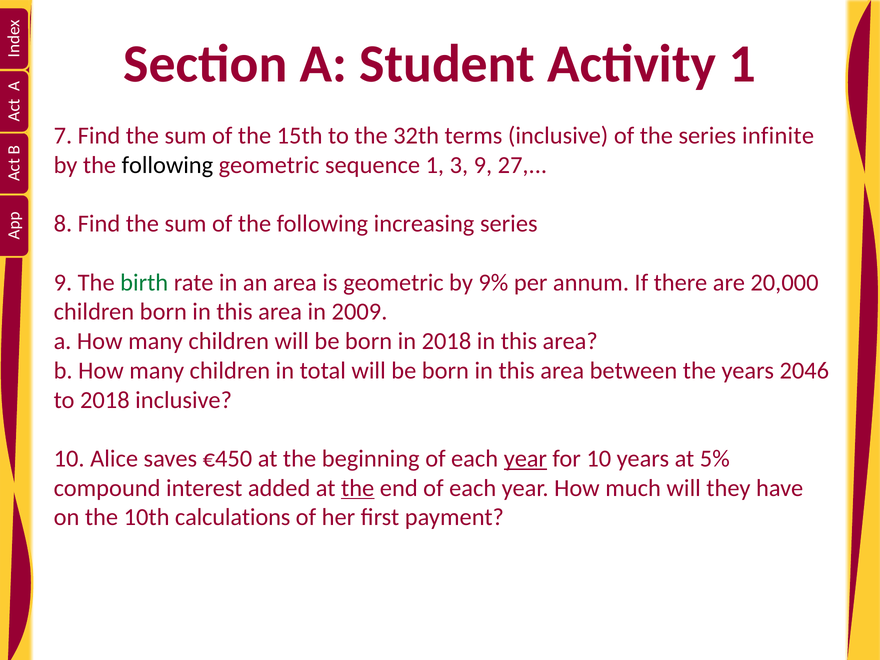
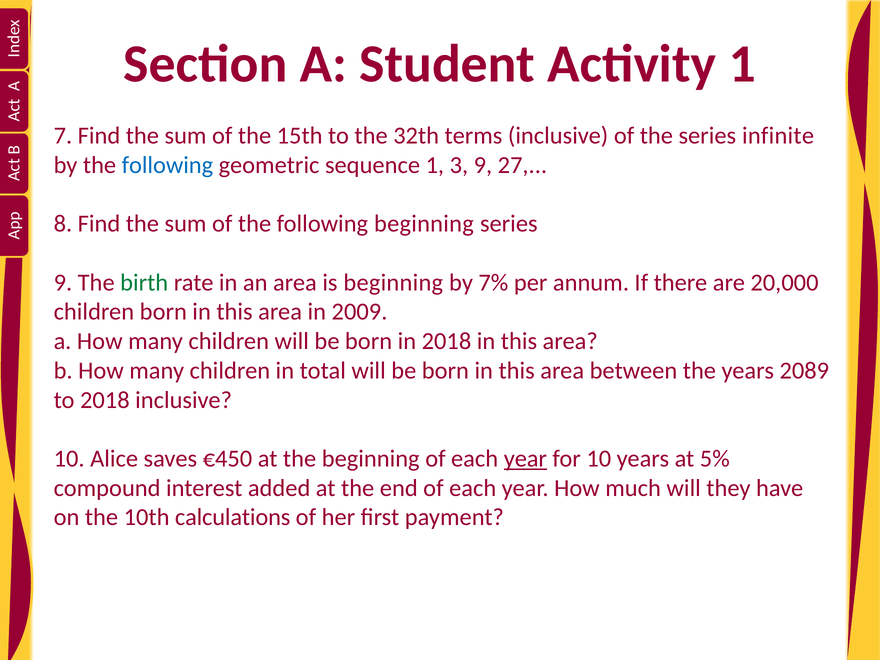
following colour: black -> blue (167, 165)
following increasing: increasing -> beginning (424, 224)
is geometric: geometric -> beginning (393, 283)
9%: 9% -> 7% (493, 283)
2046: 2046 -> 2089 (804, 371)
the underline: present -> none (358, 488)
